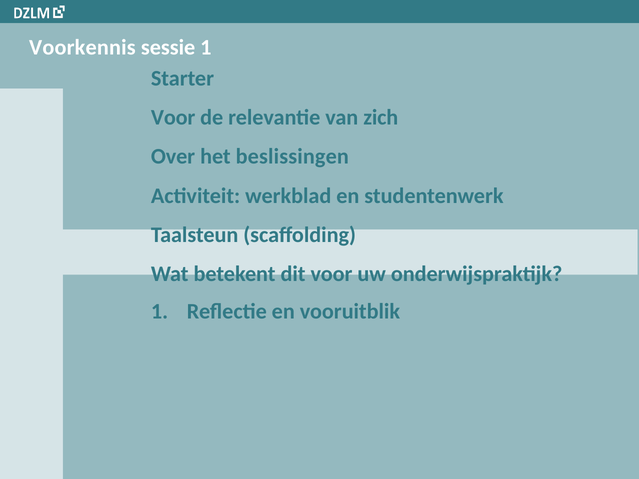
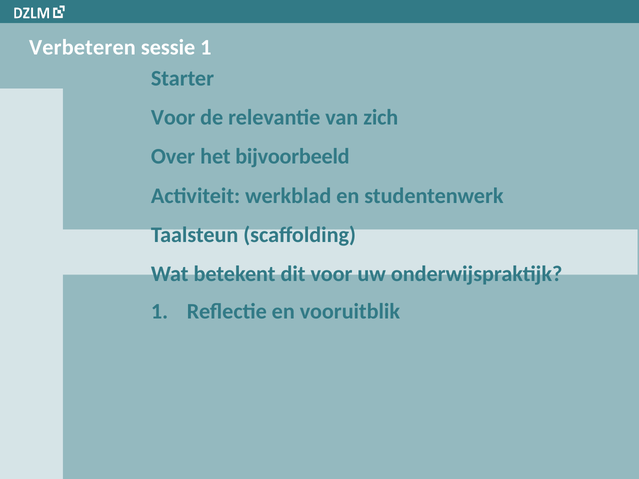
Voorkennis: Voorkennis -> Verbeteren (82, 47)
beslissingen: beslissingen -> bijvoorbeeld (292, 157)
